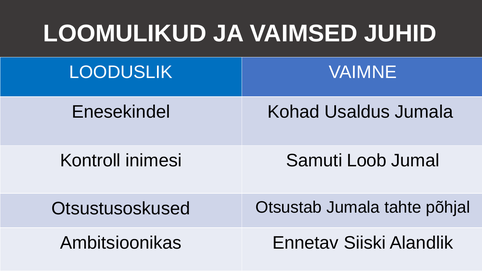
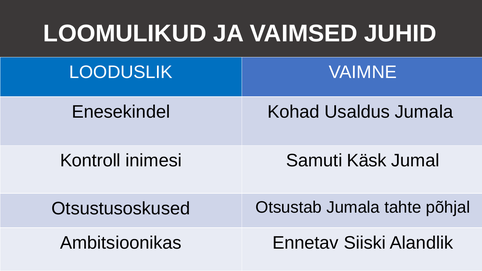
Loob: Loob -> Käsk (367, 161)
